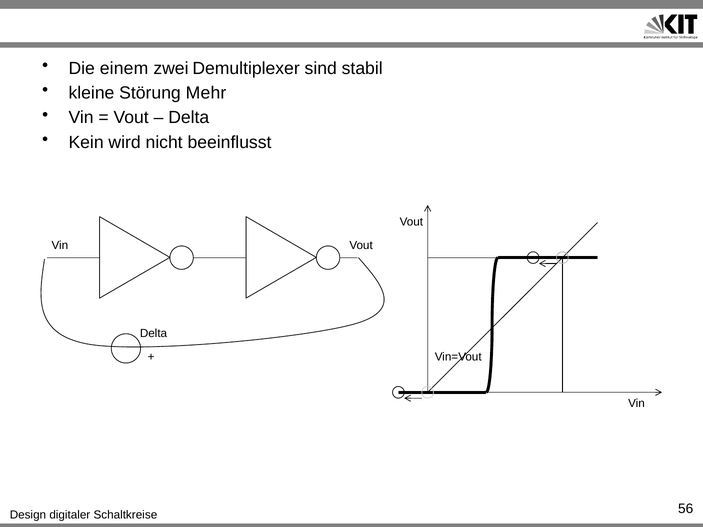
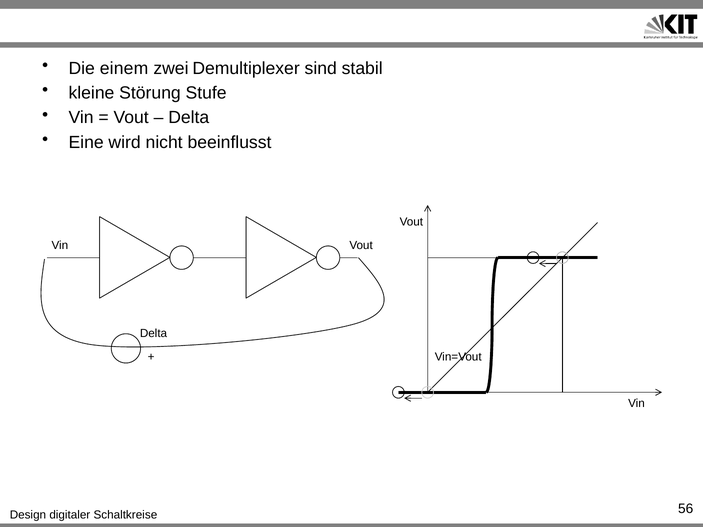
Mehr: Mehr -> Stufe (206, 93)
Kein: Kein -> Eine (86, 142)
